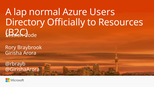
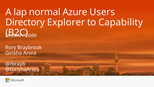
Officially: Officially -> Explorer (66, 22)
Resources: Resources -> Capability (121, 22)
